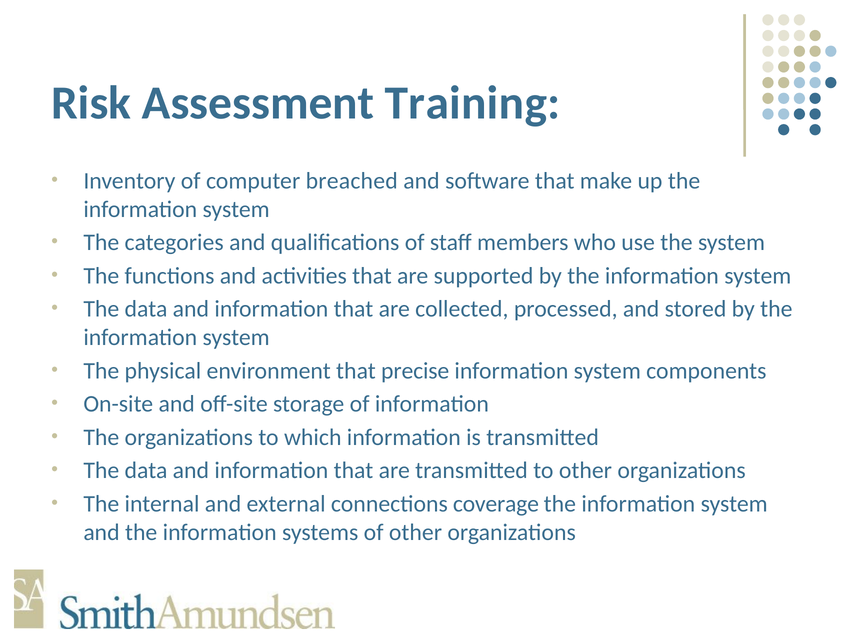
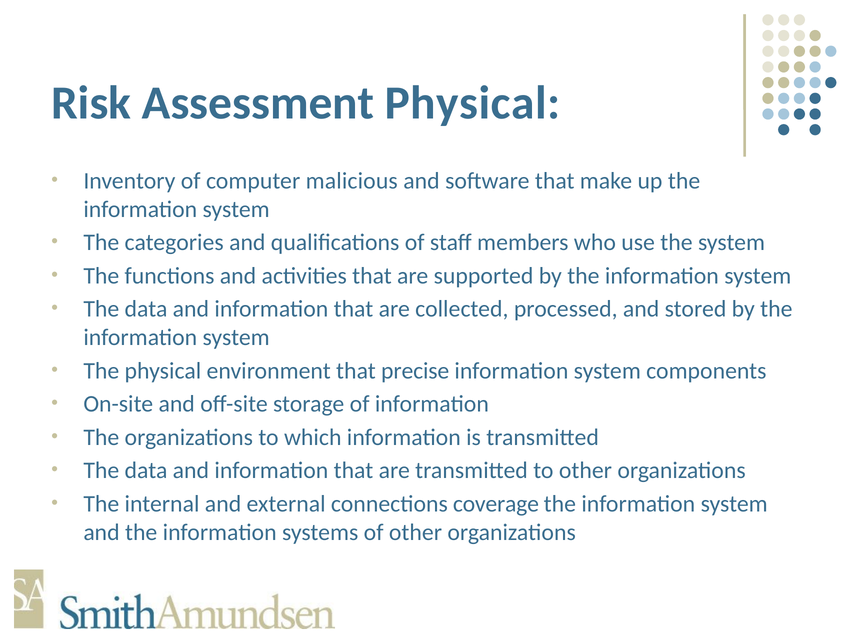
Assessment Training: Training -> Physical (472, 103)
breached: breached -> malicious (352, 181)
